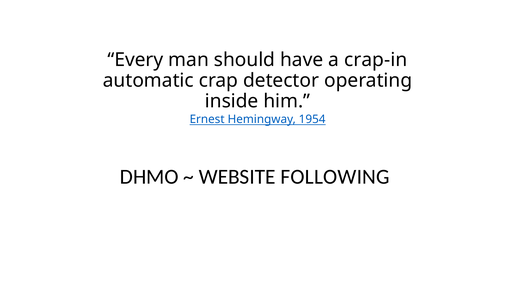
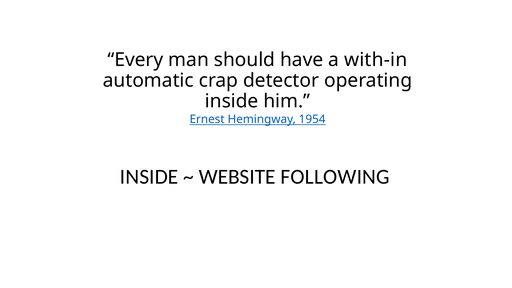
crap-in: crap-in -> with-in (376, 60)
DHMO: DHMO -> INSIDE (149, 177)
